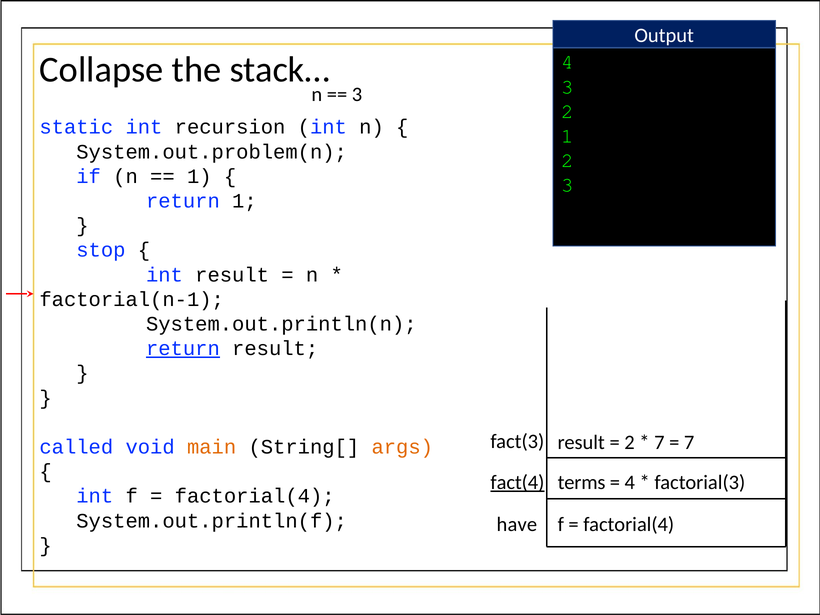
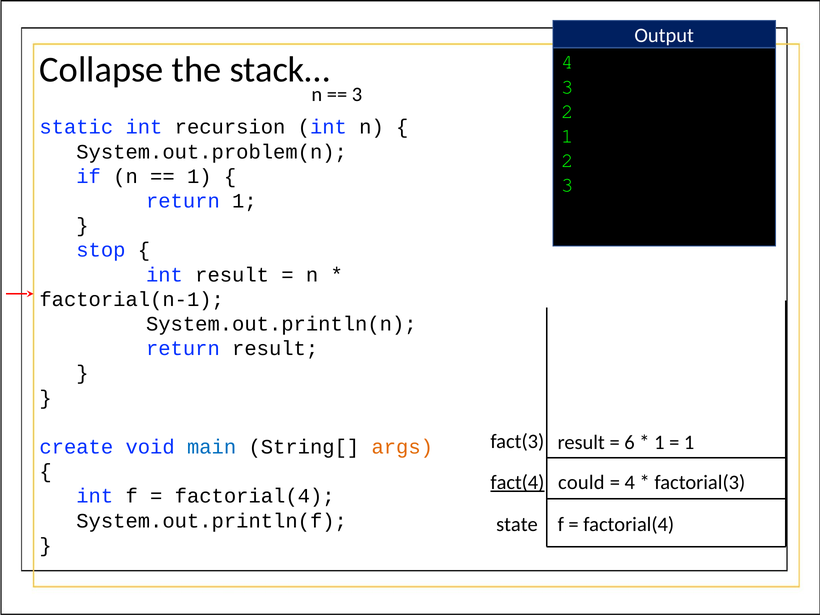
return underline: present -> none (183, 349)
2: 2 -> 6 (630, 443)
7: 7 -> 1 (659, 443)
7: 7 -> 1 (689, 443)
called: called -> create (76, 447)
main colour: orange -> blue (212, 447)
terms: terms -> could (581, 482)
have: have -> state (517, 525)
